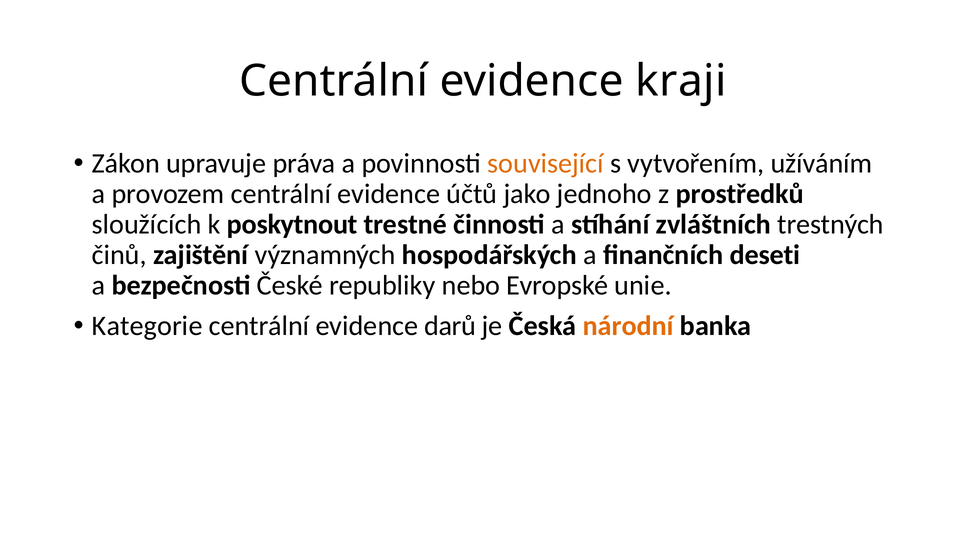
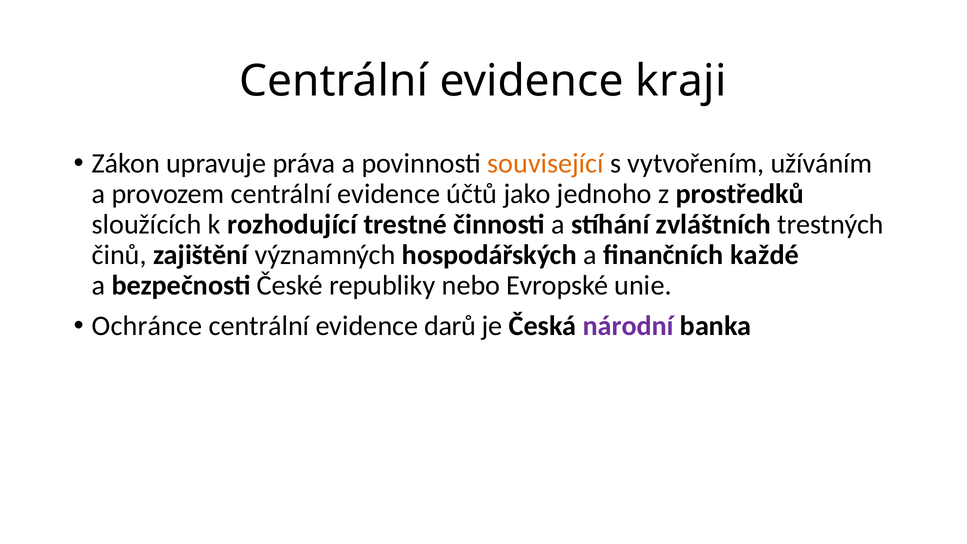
poskytnout: poskytnout -> rozhodující (292, 224)
deseti: deseti -> každé (765, 255)
Kategorie: Kategorie -> Ochránce (147, 326)
národní colour: orange -> purple (628, 326)
